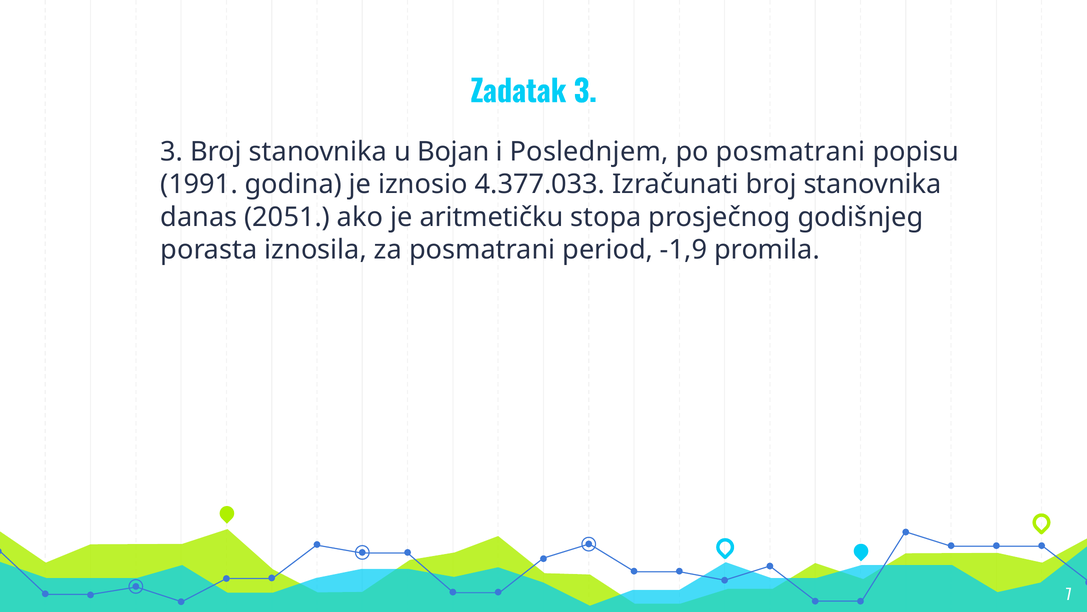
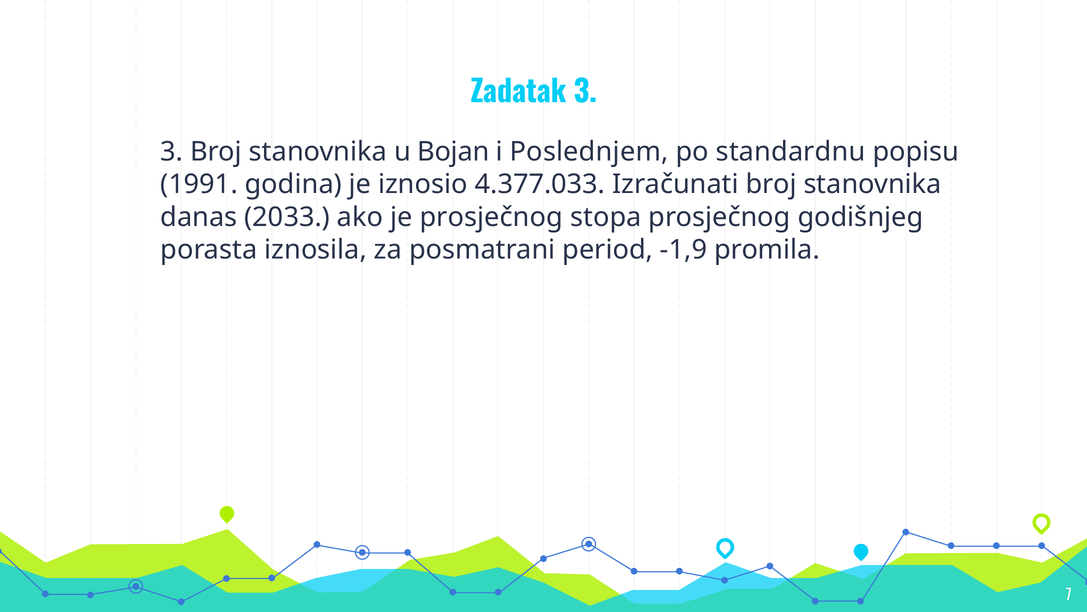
po posmatrani: posmatrani -> standardnu (791, 152)
2051: 2051 -> 2033 (287, 217)
je aritmetičku: aritmetičku -> prosječnog (491, 217)
